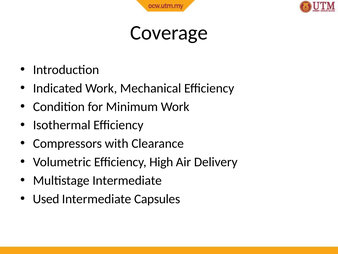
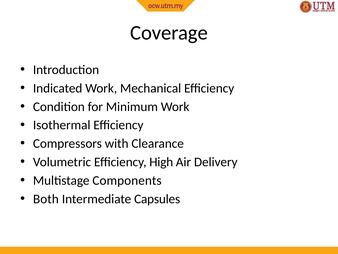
Multistage Intermediate: Intermediate -> Components (127, 180)
Used: Used -> Both (46, 199)
